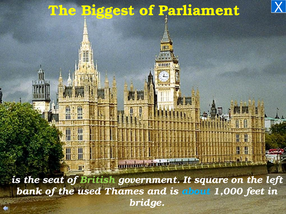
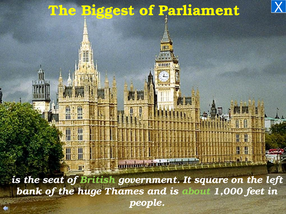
used: used -> huge (89, 192)
about colour: light blue -> light green (196, 192)
bridge: bridge -> people (147, 203)
